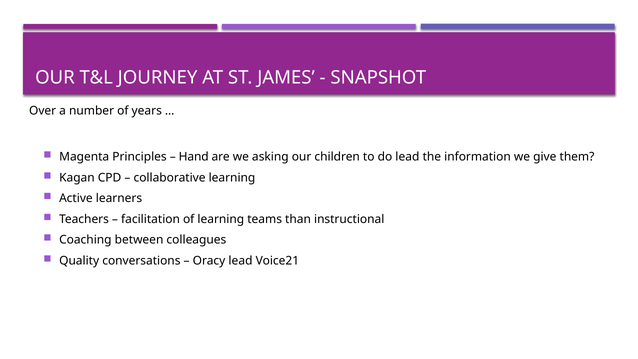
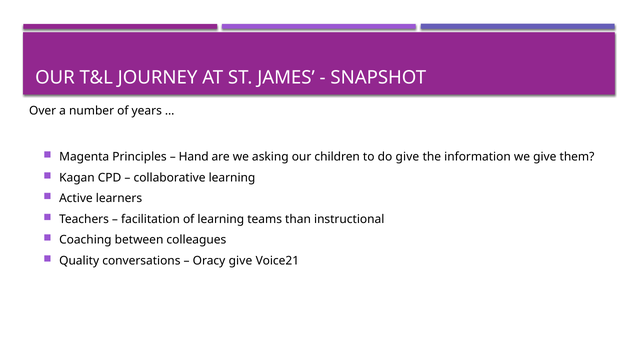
do lead: lead -> give (407, 157)
Oracy lead: lead -> give (240, 261)
